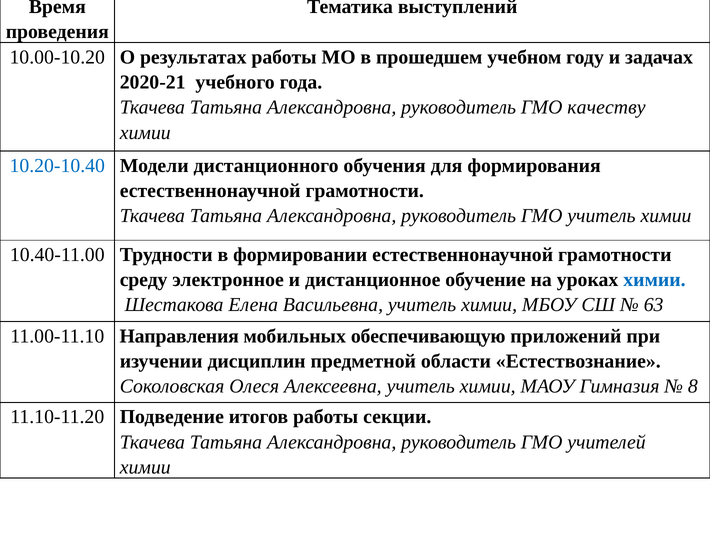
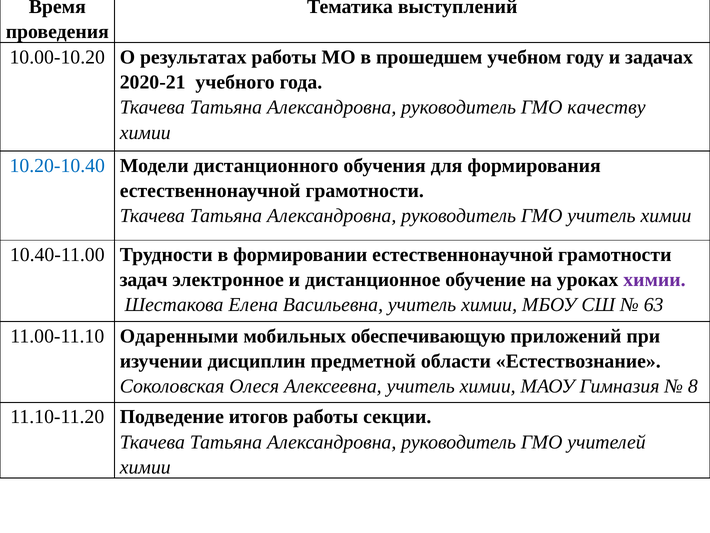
среду: среду -> задач (144, 280)
химии colour: blue -> purple (654, 280)
Направления: Направления -> Одаренными (179, 336)
